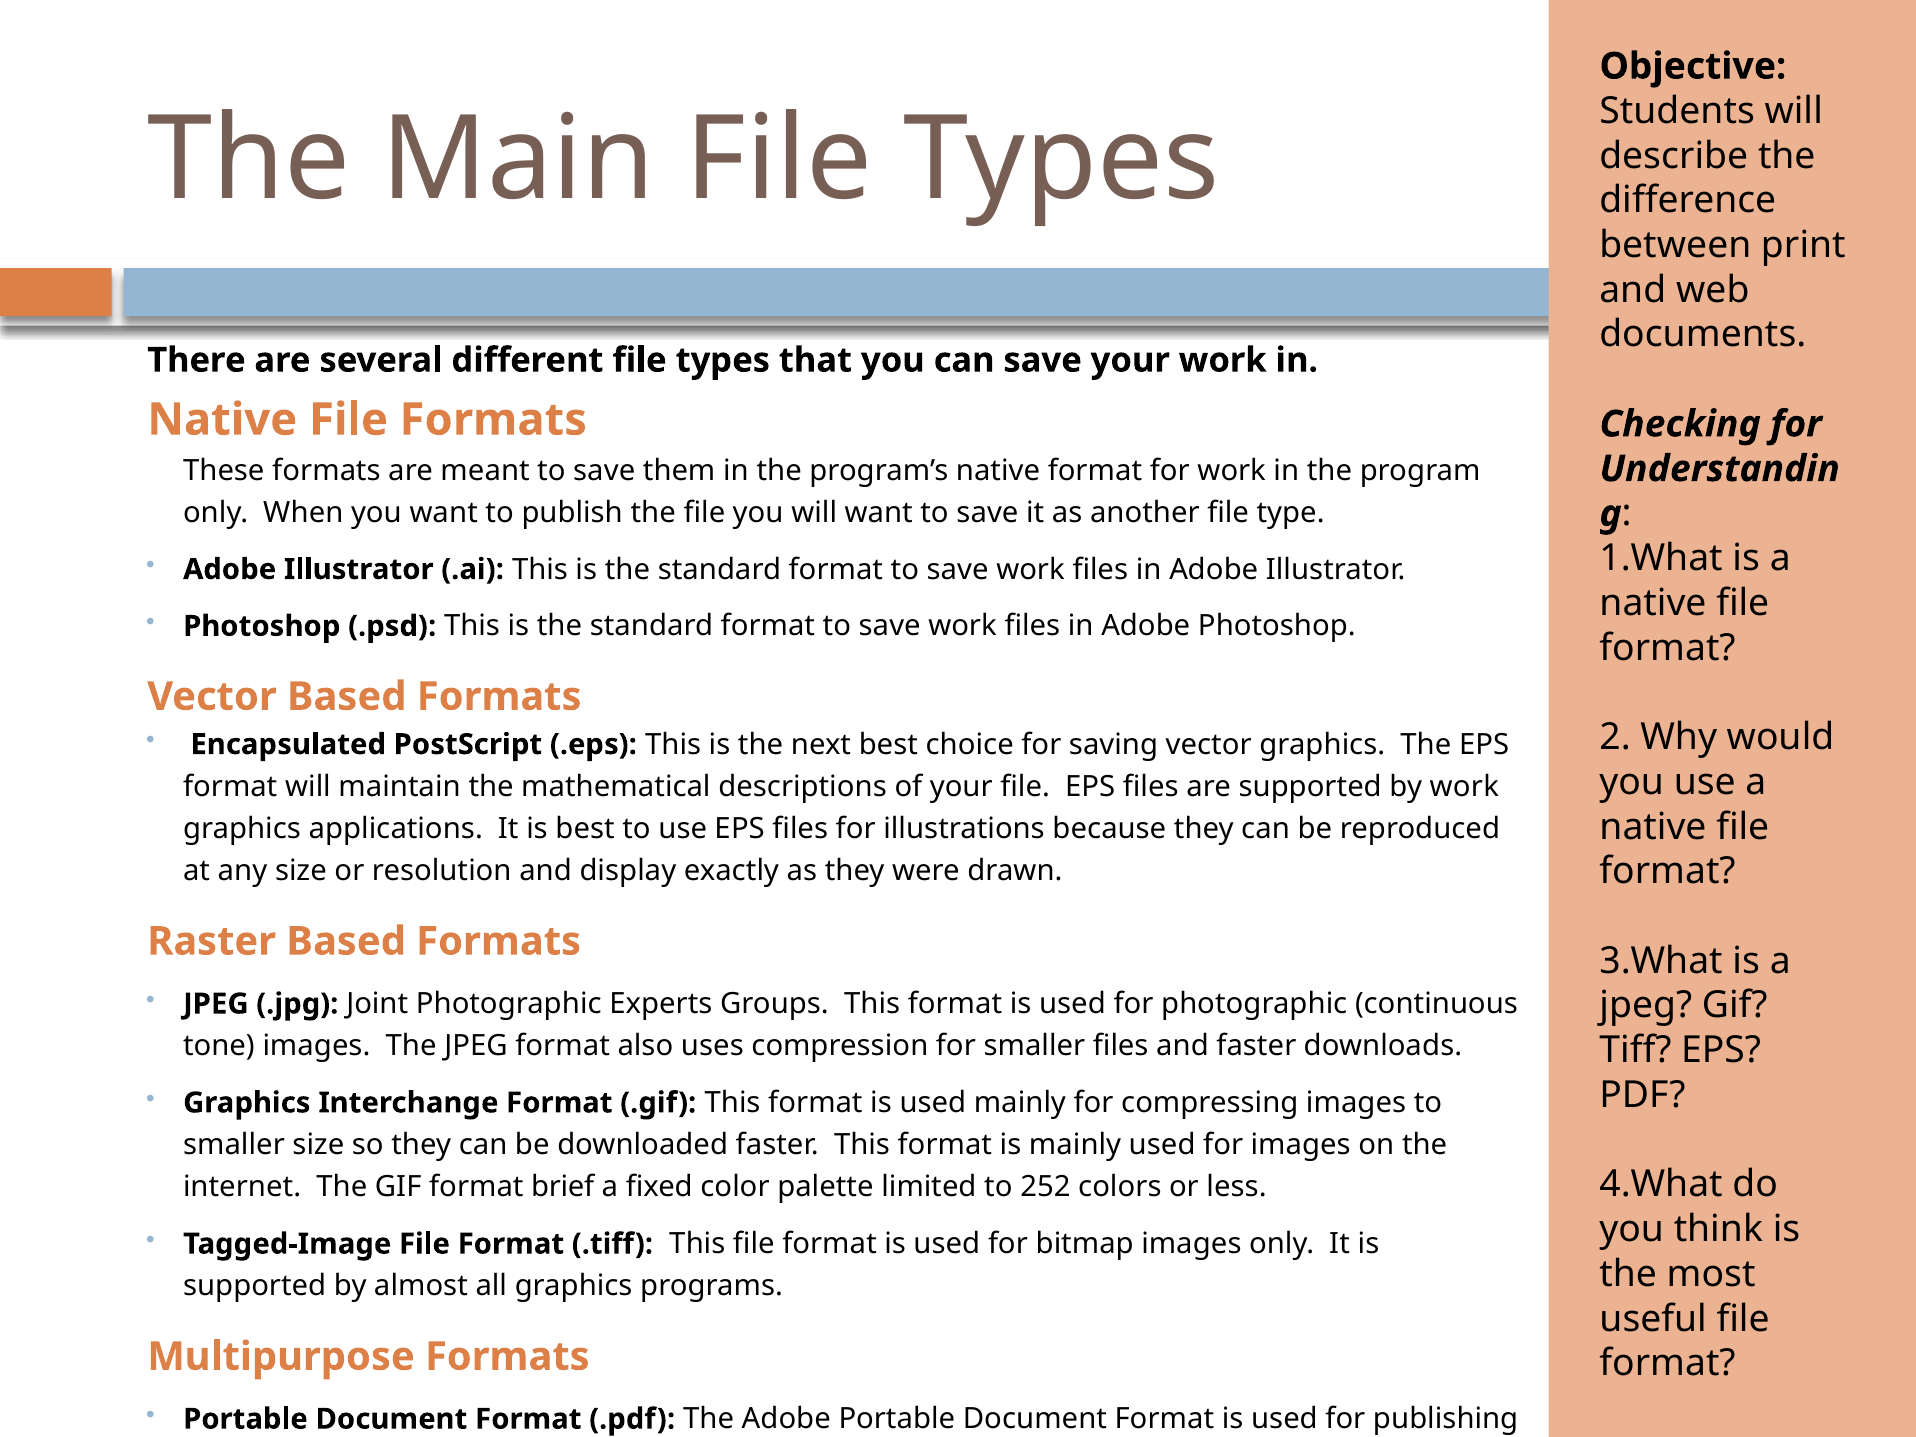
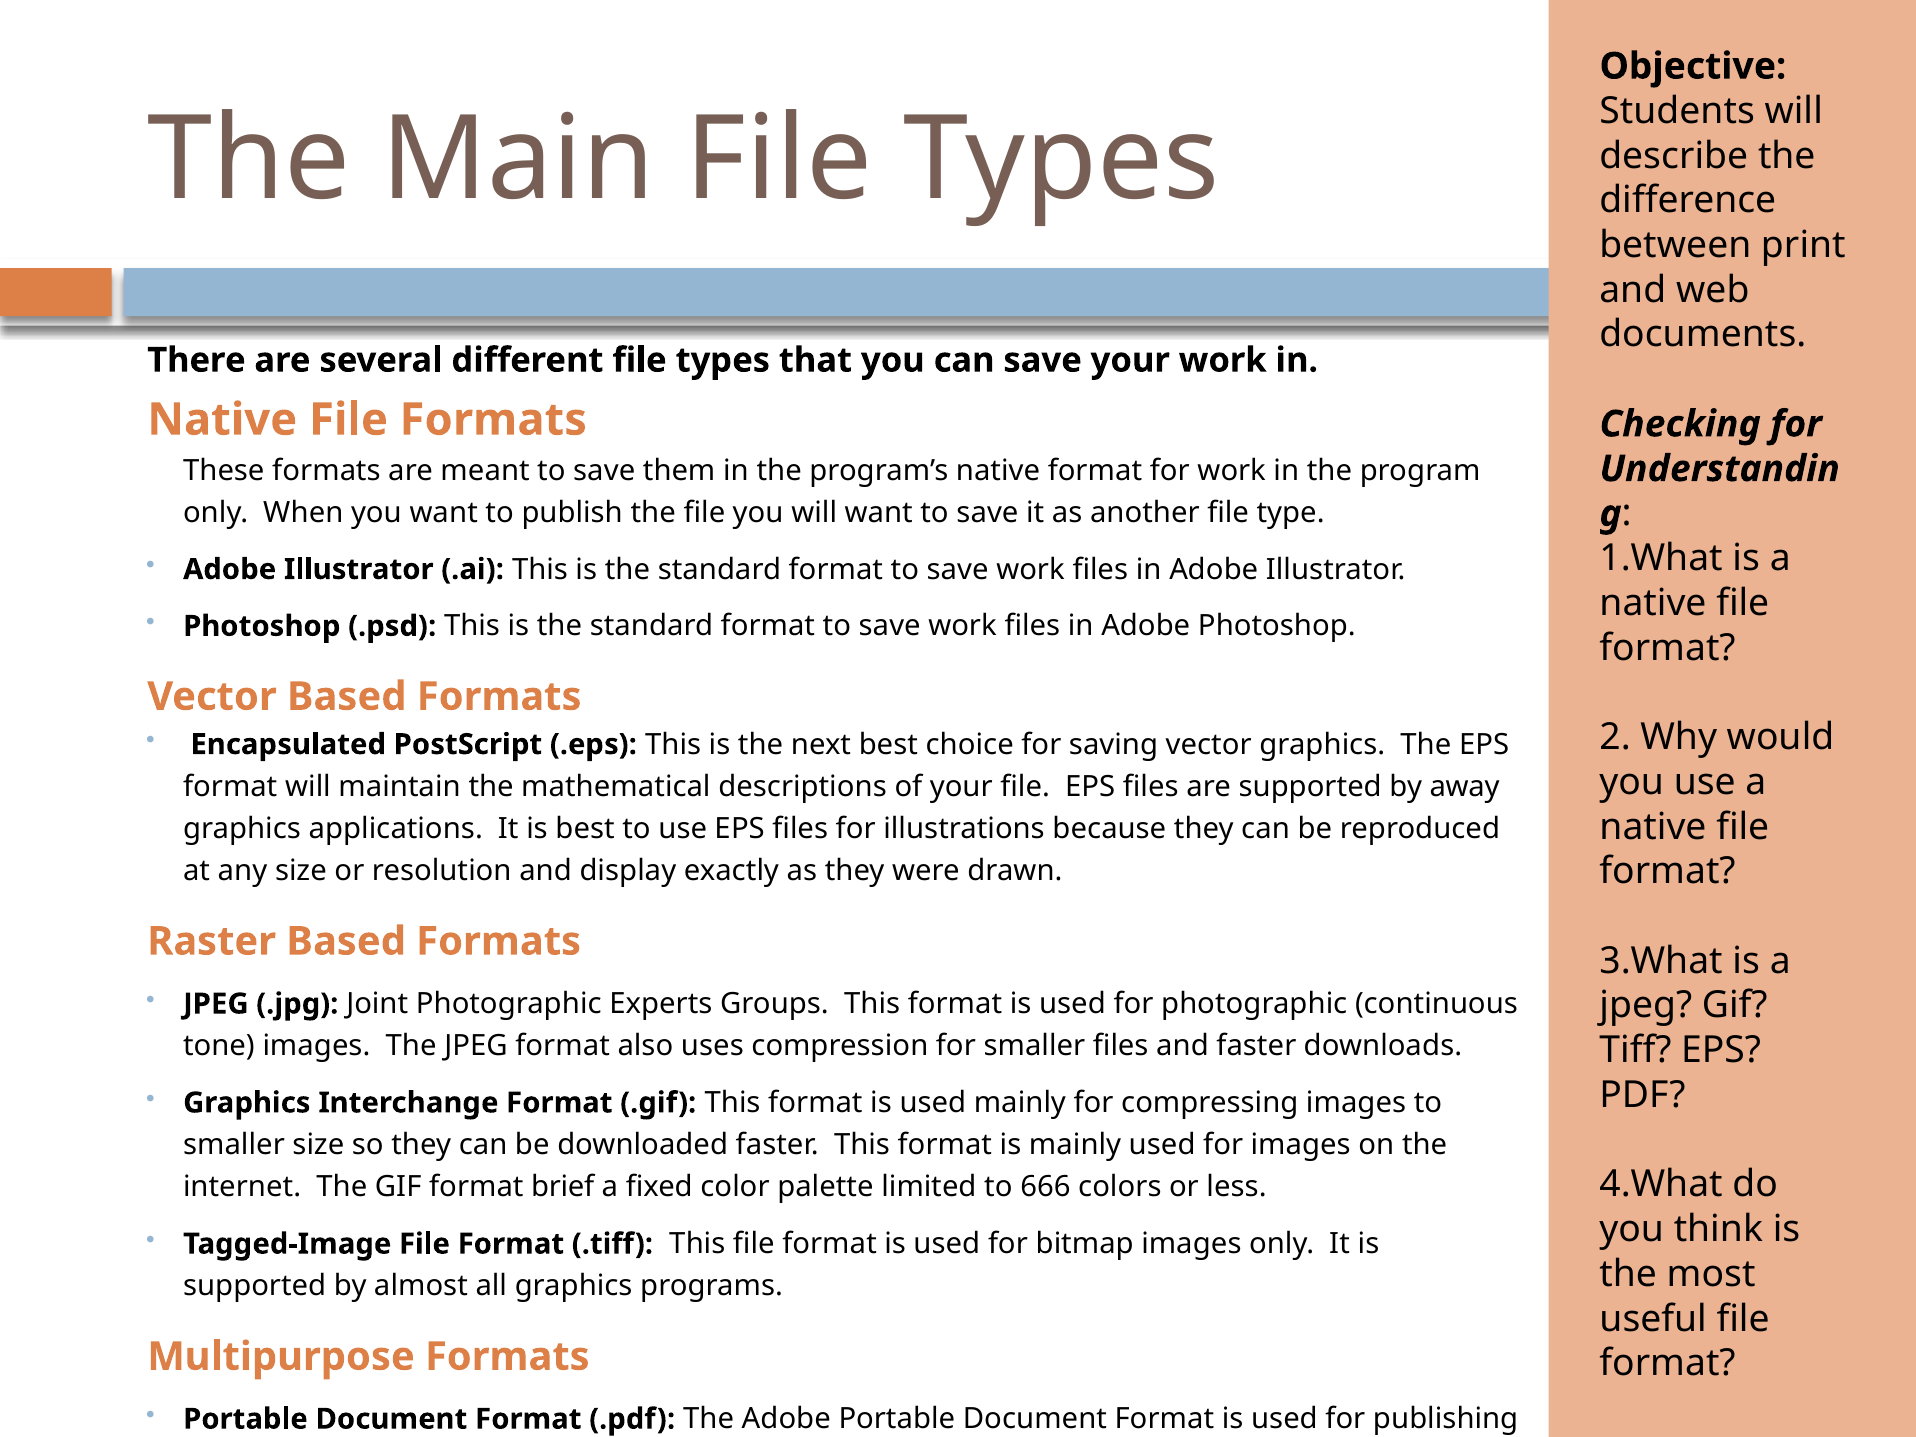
by work: work -> away (1465, 787)
252: 252 -> 666 (1045, 1187)
